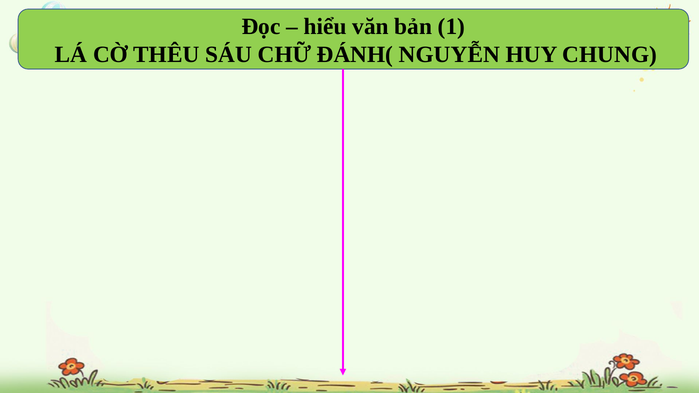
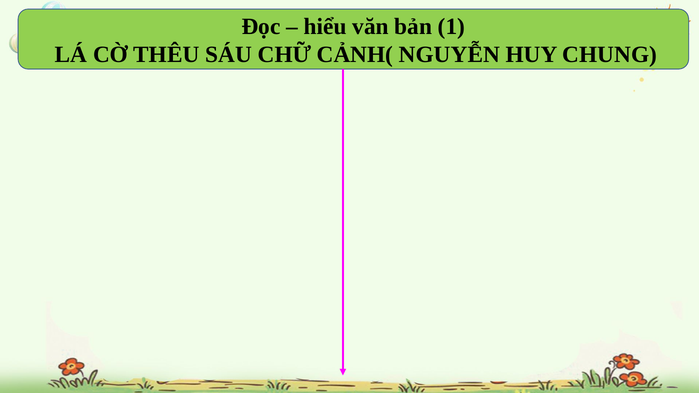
ĐÁNH(: ĐÁNH( -> CẢNH( (355, 55)
